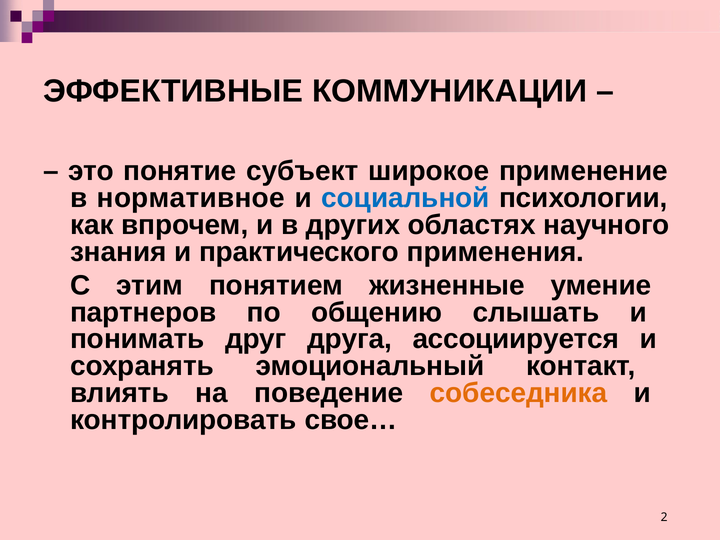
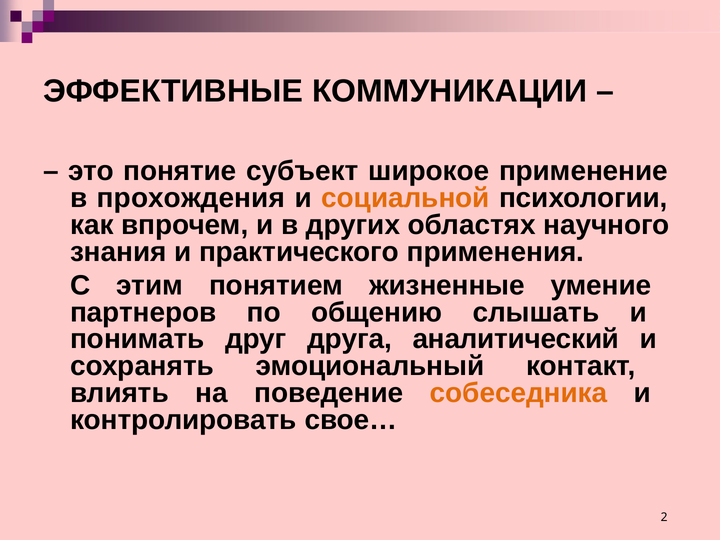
нормативное: нормативное -> прохождения (191, 198)
социальной colour: blue -> orange (406, 198)
ассоциируется: ассоциируется -> аналитический (516, 339)
